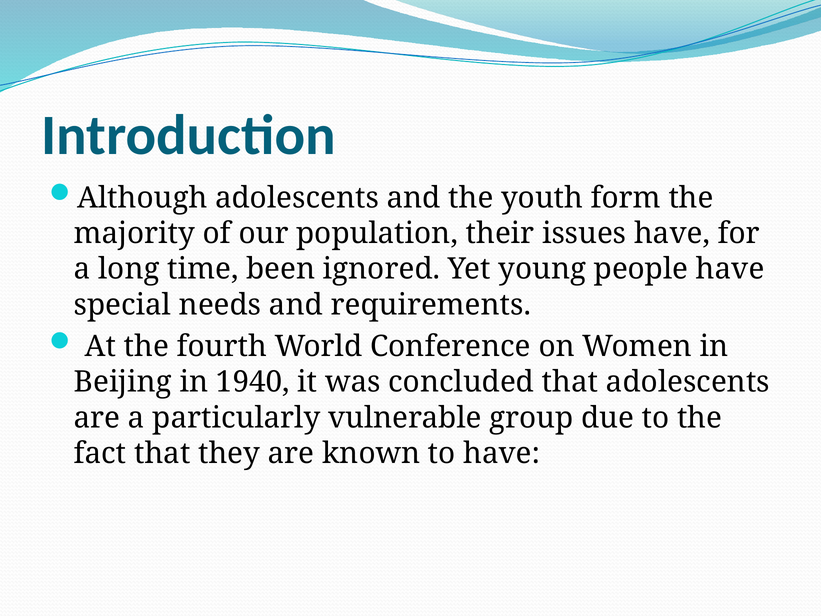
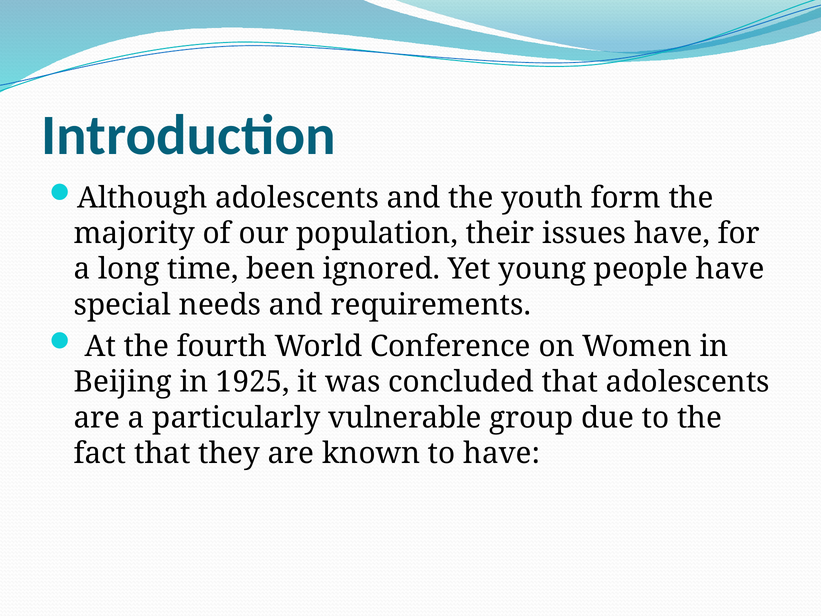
1940: 1940 -> 1925 (253, 382)
